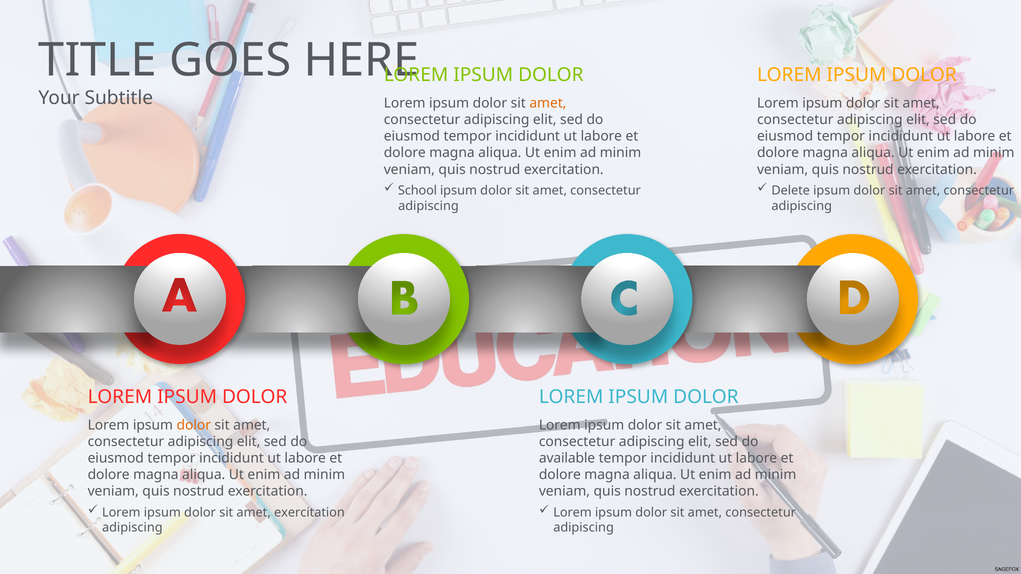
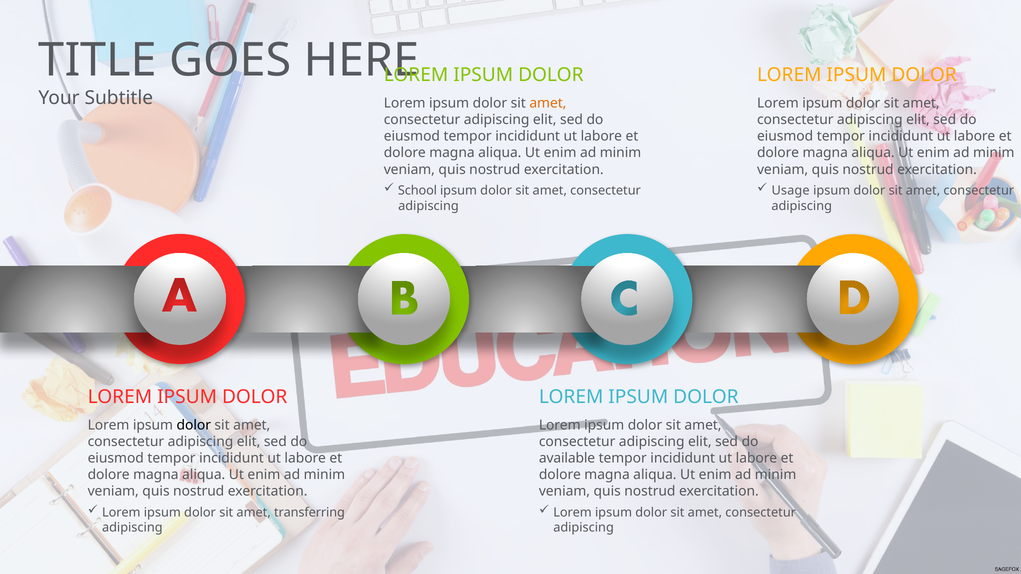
Delete: Delete -> Usage (791, 191)
dolor colour: orange -> black (194, 425)
amet exercitation: exercitation -> transferring (309, 513)
